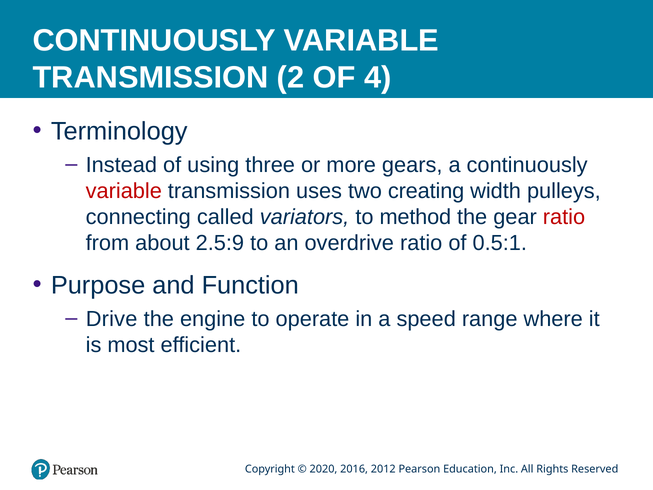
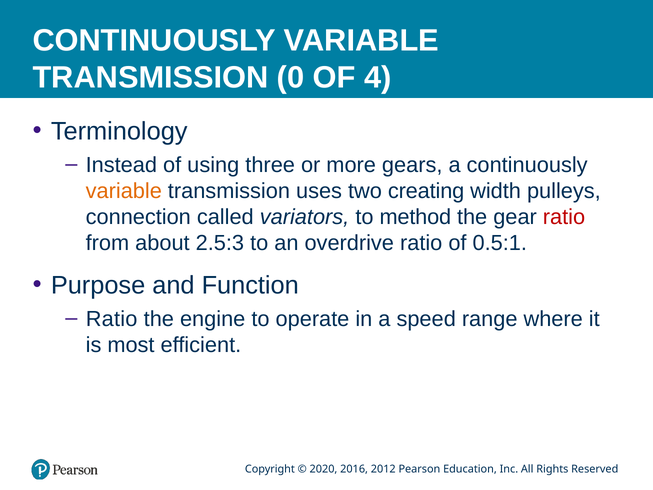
2: 2 -> 0 (291, 77)
variable colour: red -> orange (124, 191)
connecting: connecting -> connection (138, 217)
2.5:9: 2.5:9 -> 2.5:3 (220, 243)
Drive: Drive -> Ratio (112, 319)
